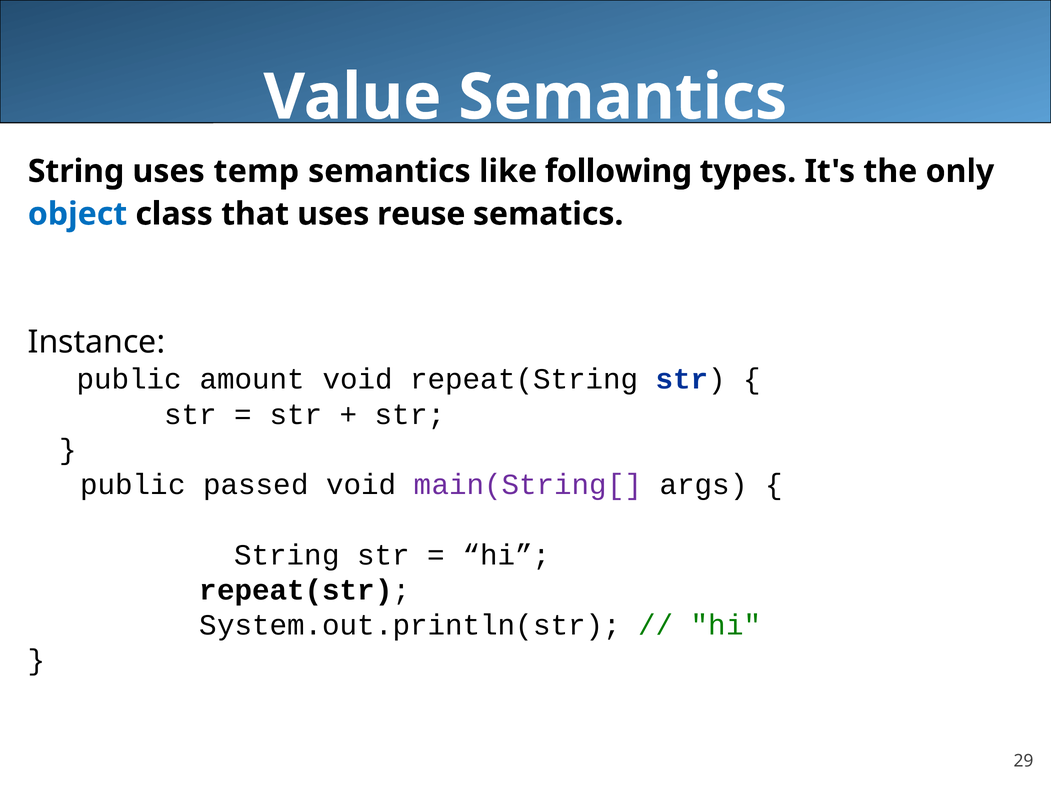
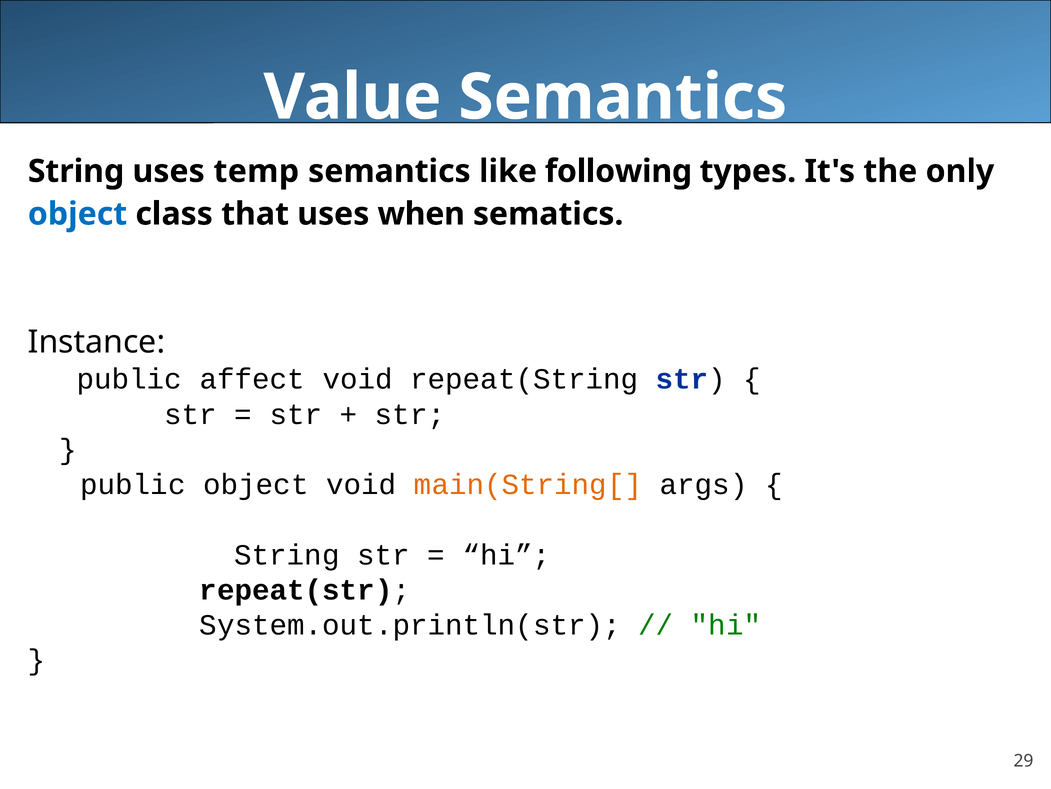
reuse: reuse -> when (421, 214)
amount: amount -> affect (252, 379)
public passed: passed -> object (256, 484)
main(String[ colour: purple -> orange (528, 484)
